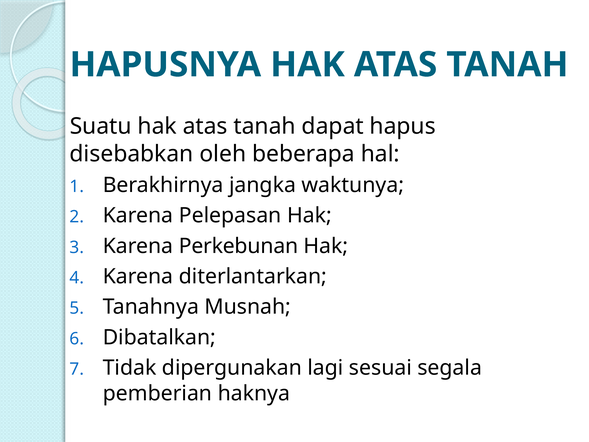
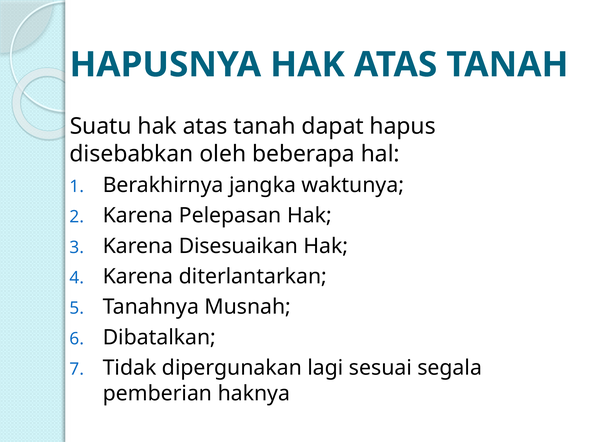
Perkebunan: Perkebunan -> Disesuaikan (238, 246)
